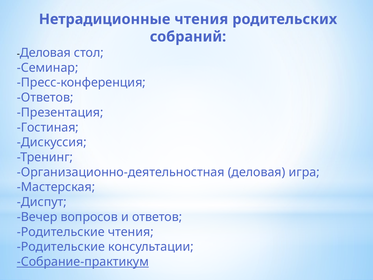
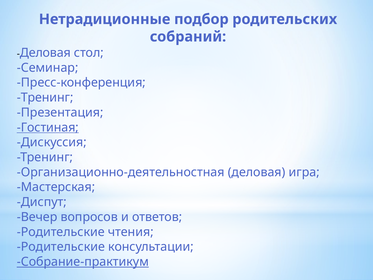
Нетрадиционные чтения: чтения -> подбор (201, 19)
Ответов: Ответов -> Тренинг (45, 97)
Гостиная underline: none -> present (48, 127)
